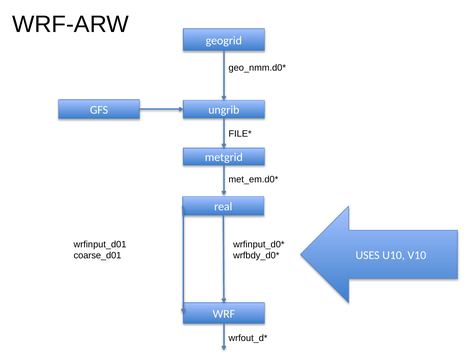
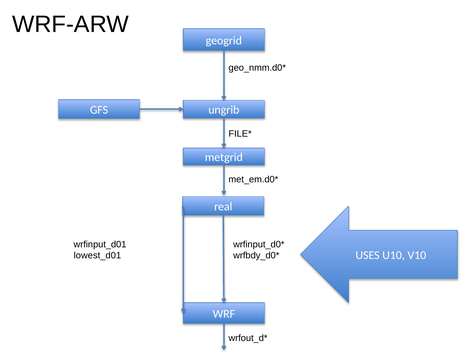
coarse_d01: coarse_d01 -> lowest_d01 (97, 255)
